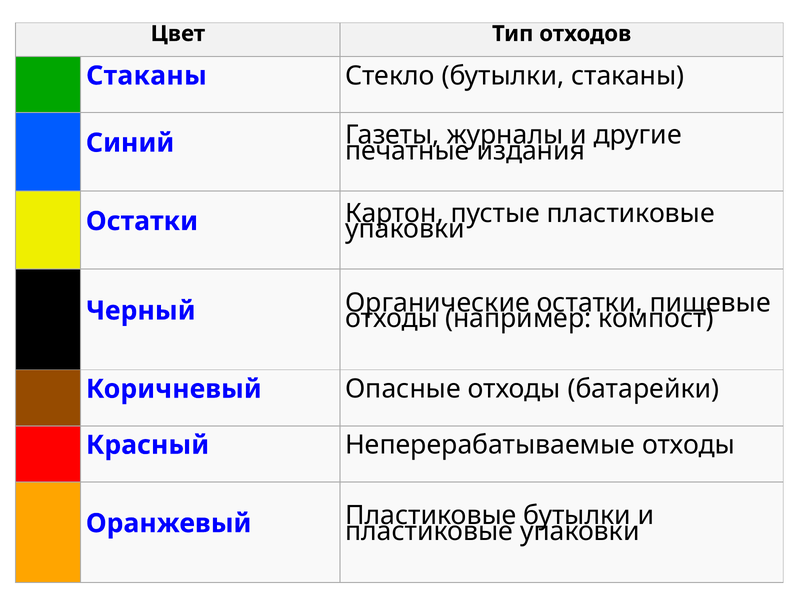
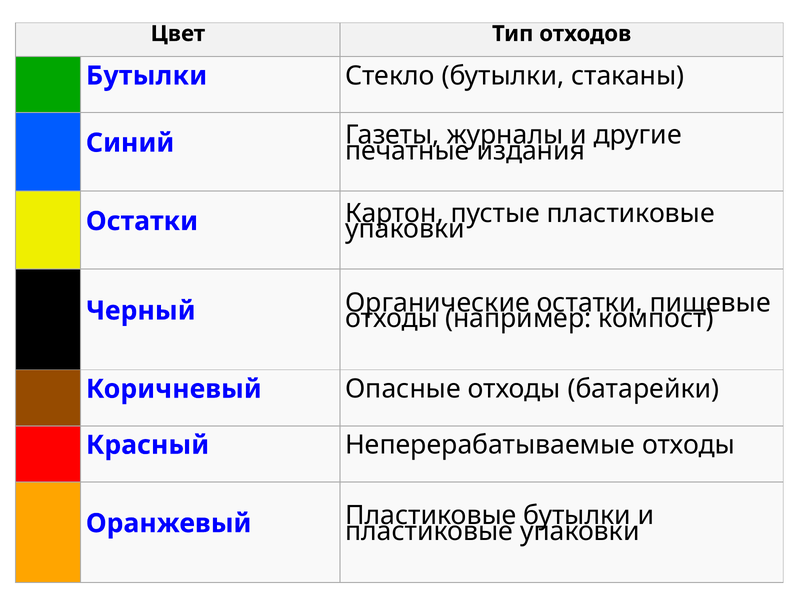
Стаканы: Стаканы -> Бутылки (147, 76)
